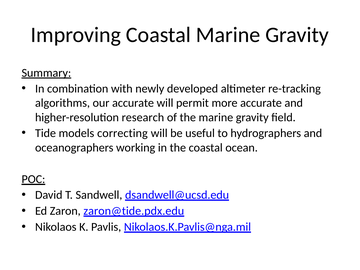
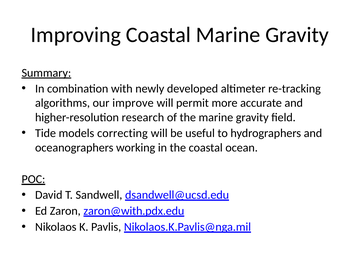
our accurate: accurate -> improve (133, 103)
zaron@tide.pdx.edu: zaron@tide.pdx.edu -> zaron@with.pdx.edu (134, 211)
